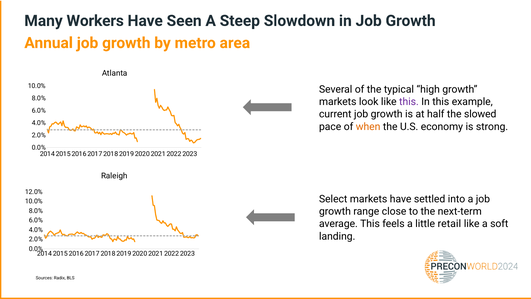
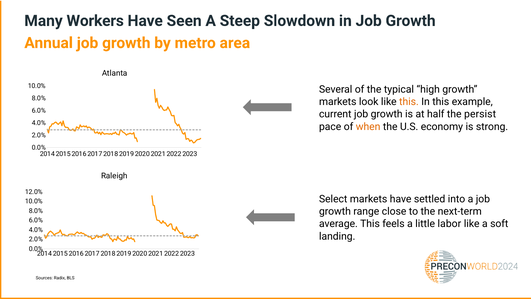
this colour: purple -> orange (409, 102)
slowed: slowed -> persist (480, 114)
retail: retail -> labor (449, 224)
